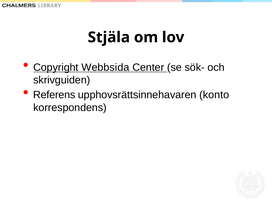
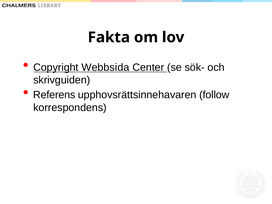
Stjäla: Stjäla -> Fakta (109, 37)
konto: konto -> follow (214, 95)
